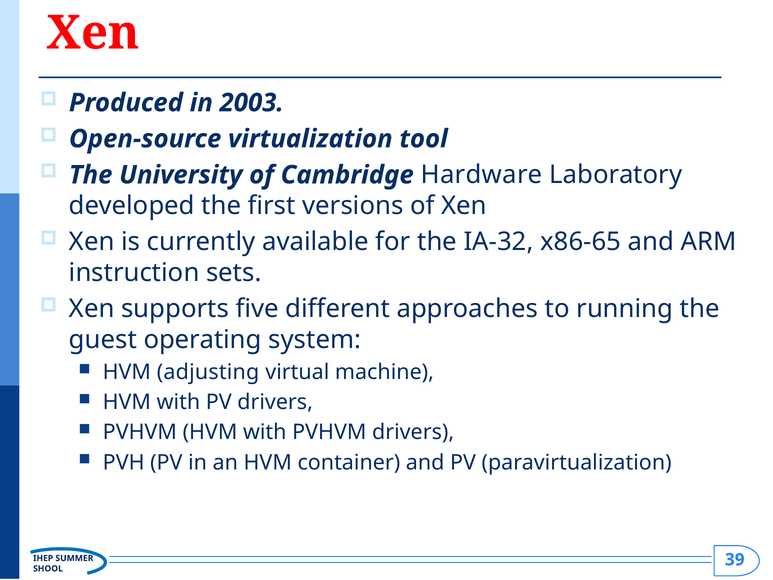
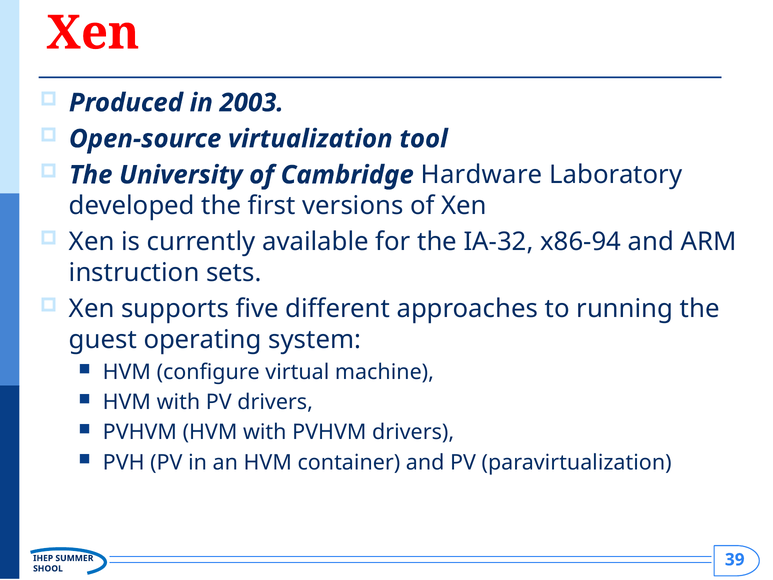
x86-65: x86-65 -> x86-94 (581, 242)
adjusting: adjusting -> configure (208, 372)
